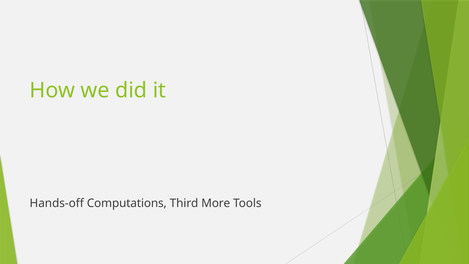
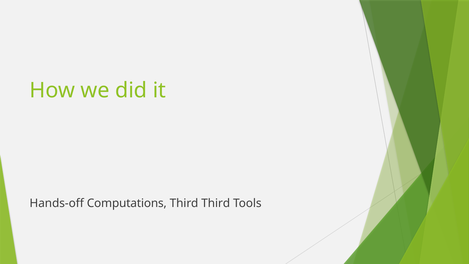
Third More: More -> Third (216, 203)
